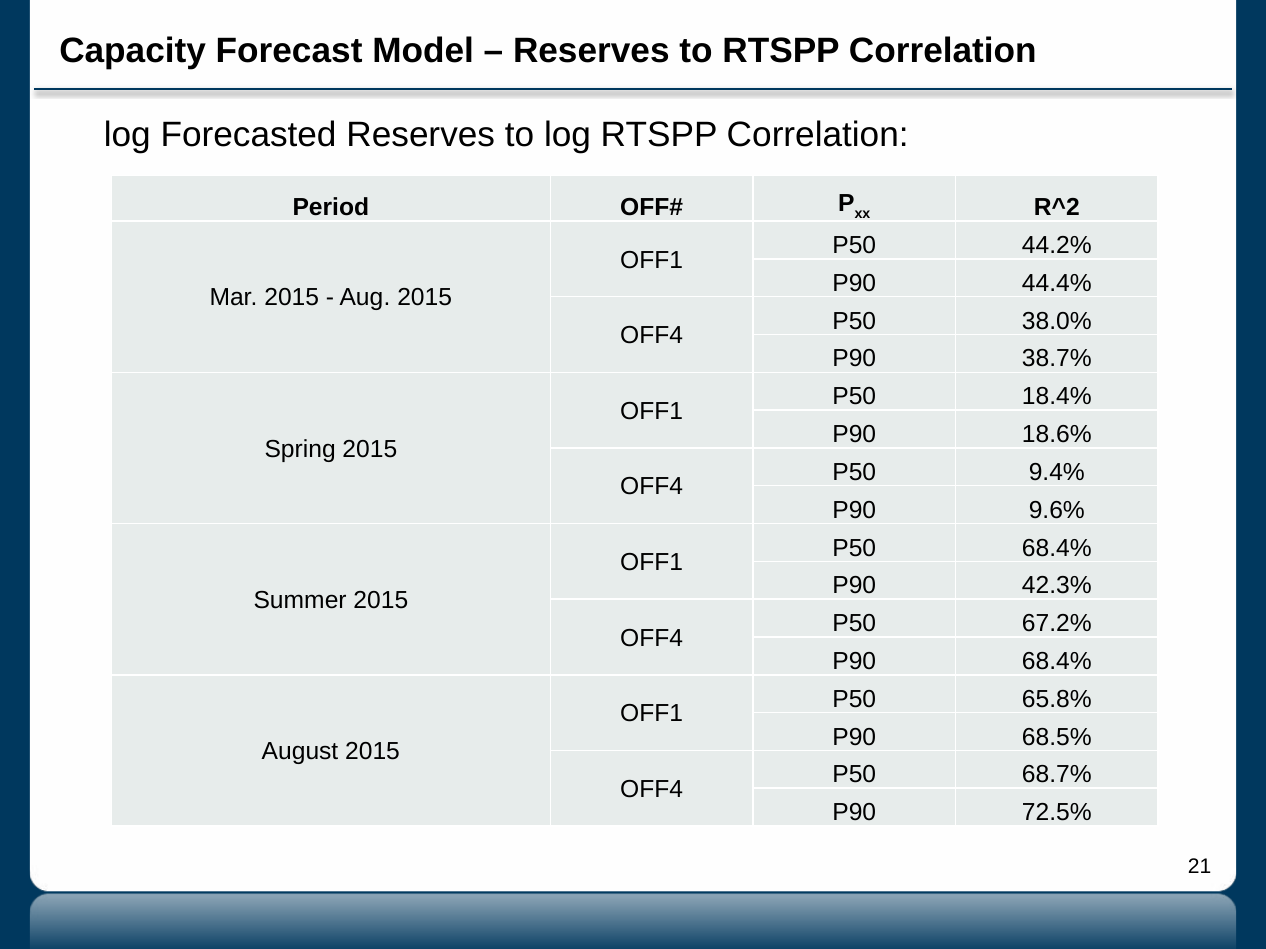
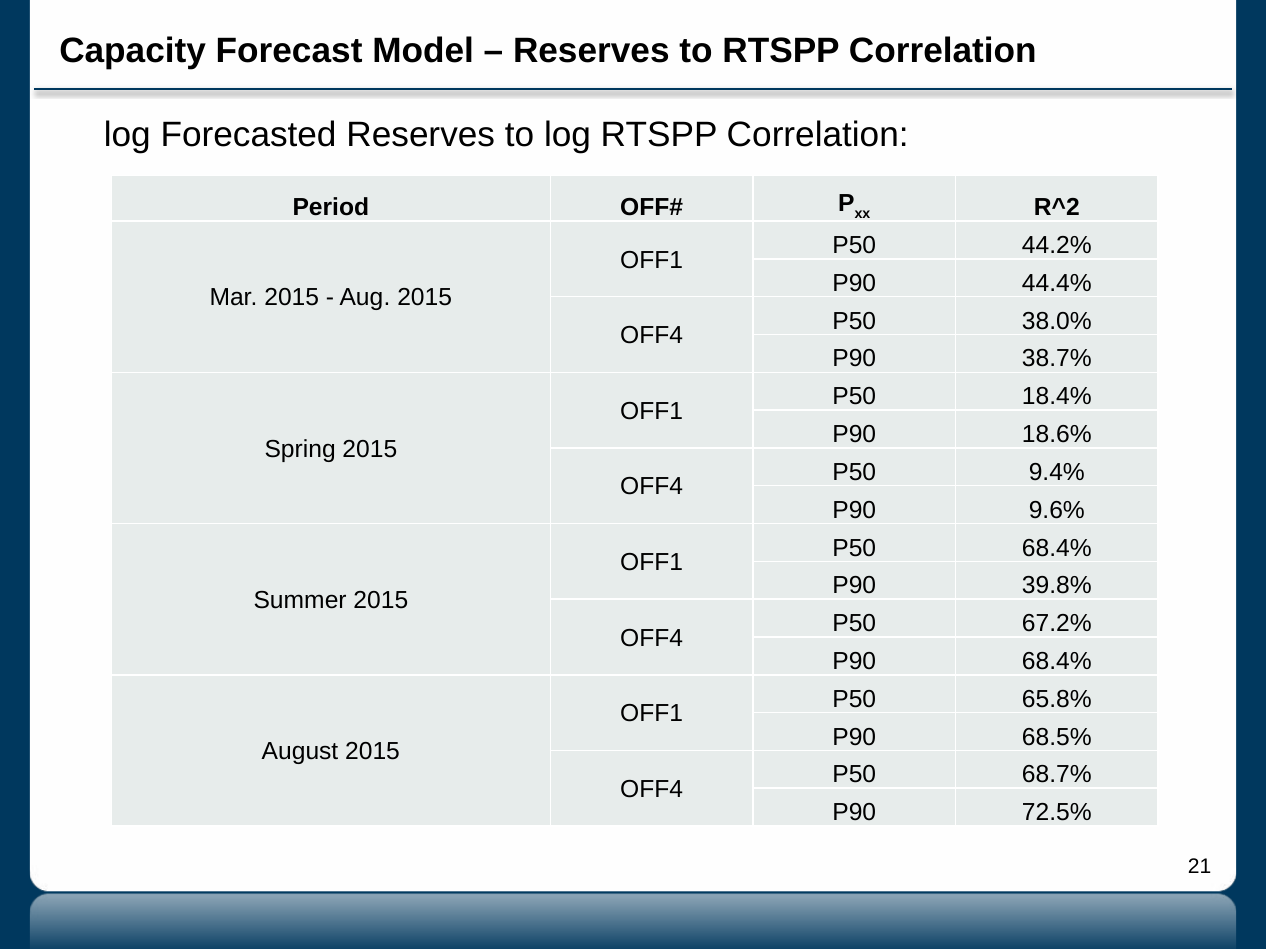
42.3%: 42.3% -> 39.8% (1057, 586)
